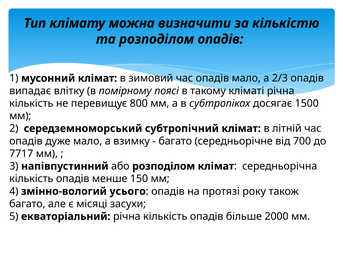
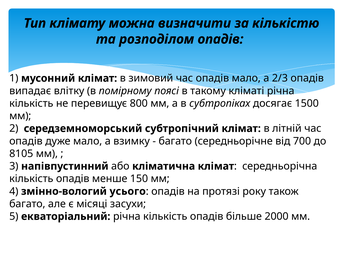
7717: 7717 -> 8105 (21, 154)
або розподілом: розподілом -> кліматична (164, 166)
